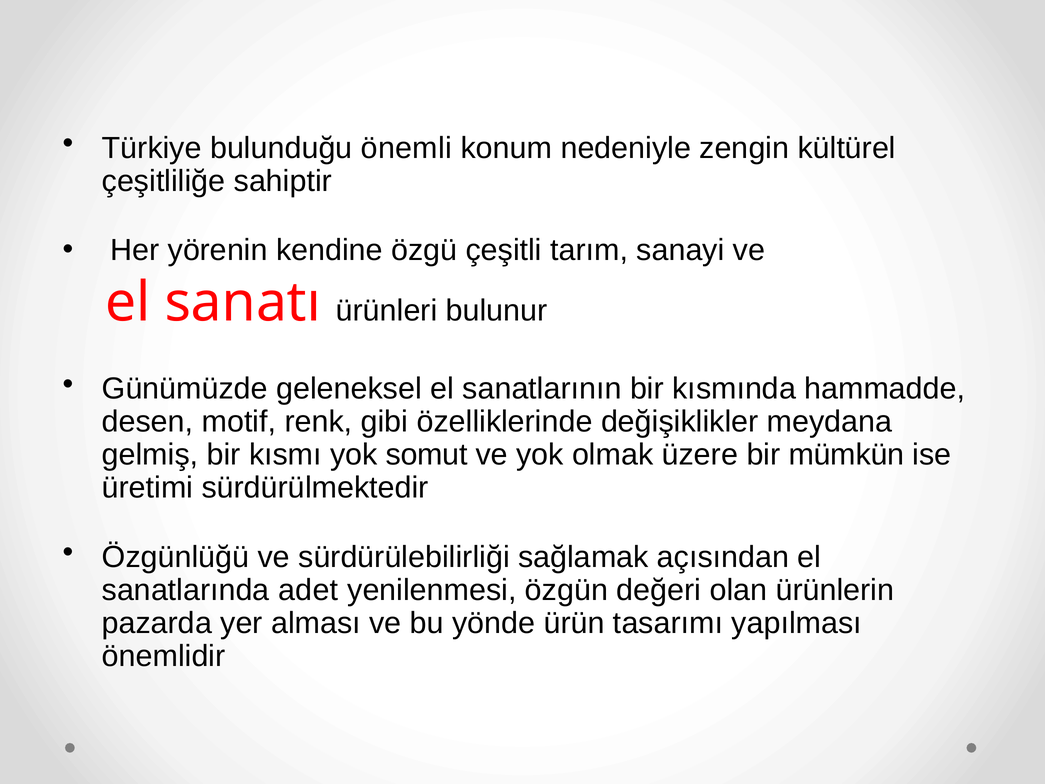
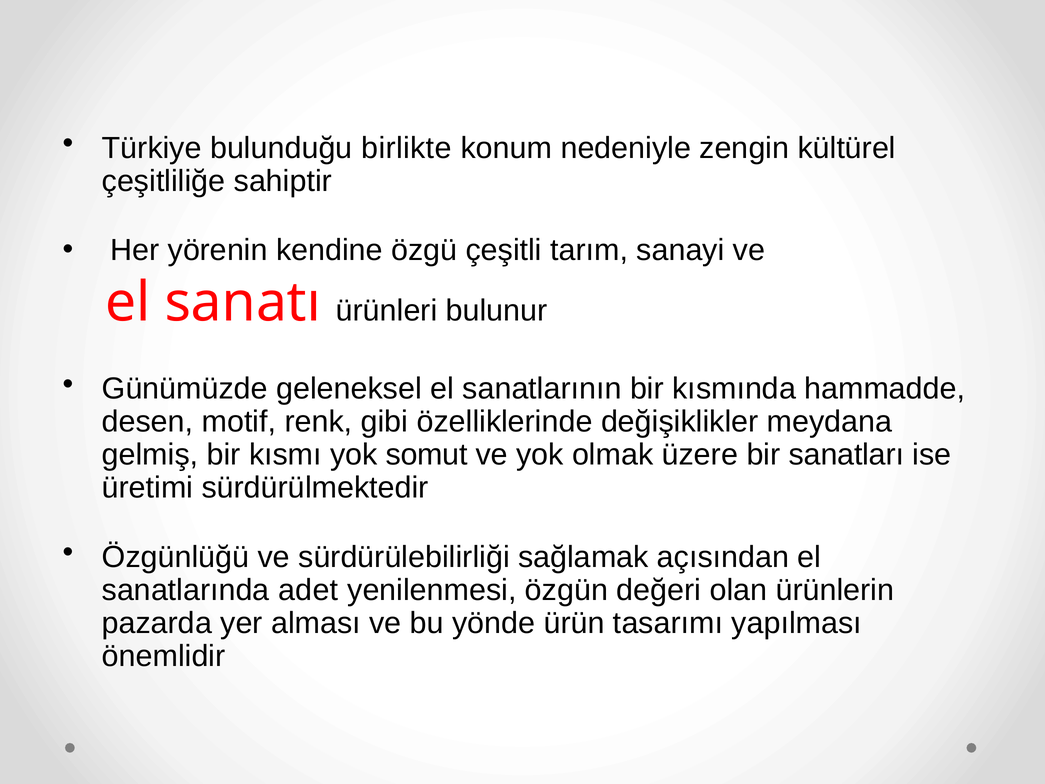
önemli: önemli -> birlikte (406, 148)
mümkün: mümkün -> sanatları (846, 455)
